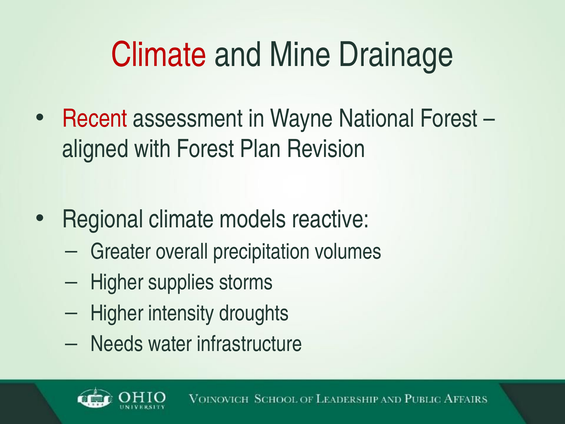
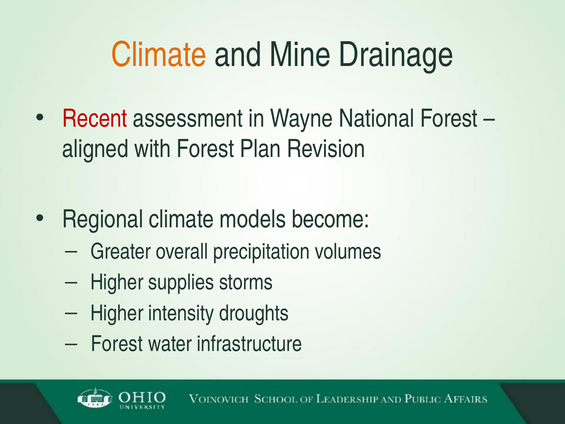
Climate colour: red -> orange (159, 55)
reactive: reactive -> become (331, 219)
Needs: Needs -> Forest (117, 344)
